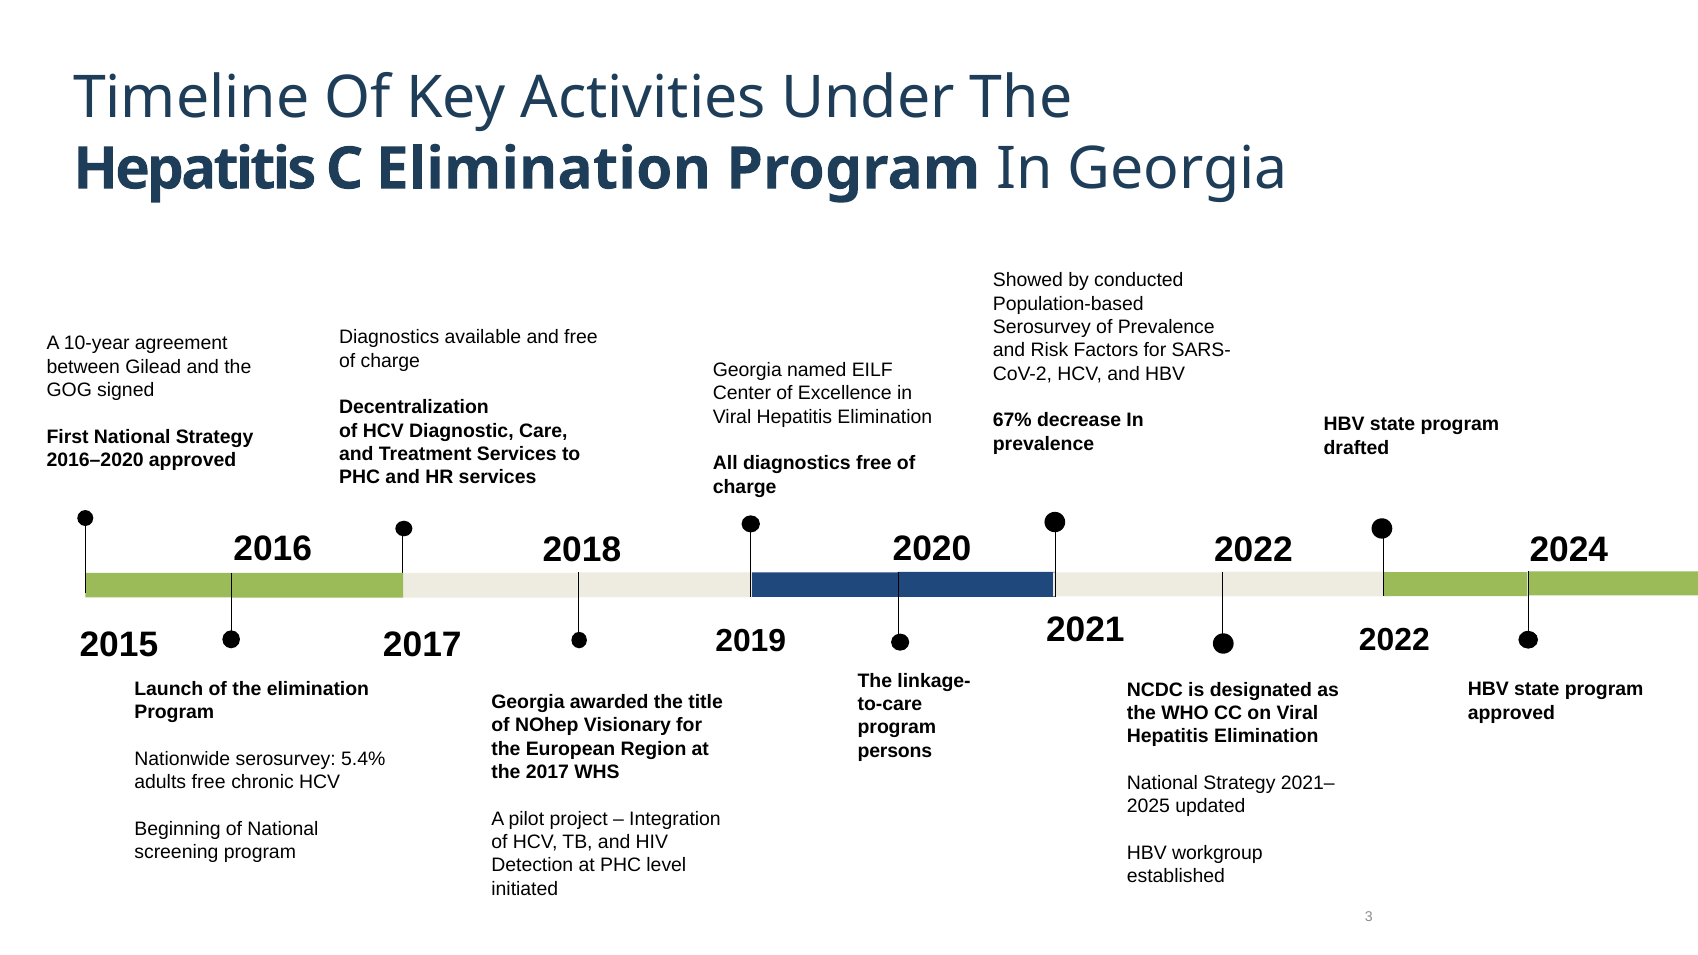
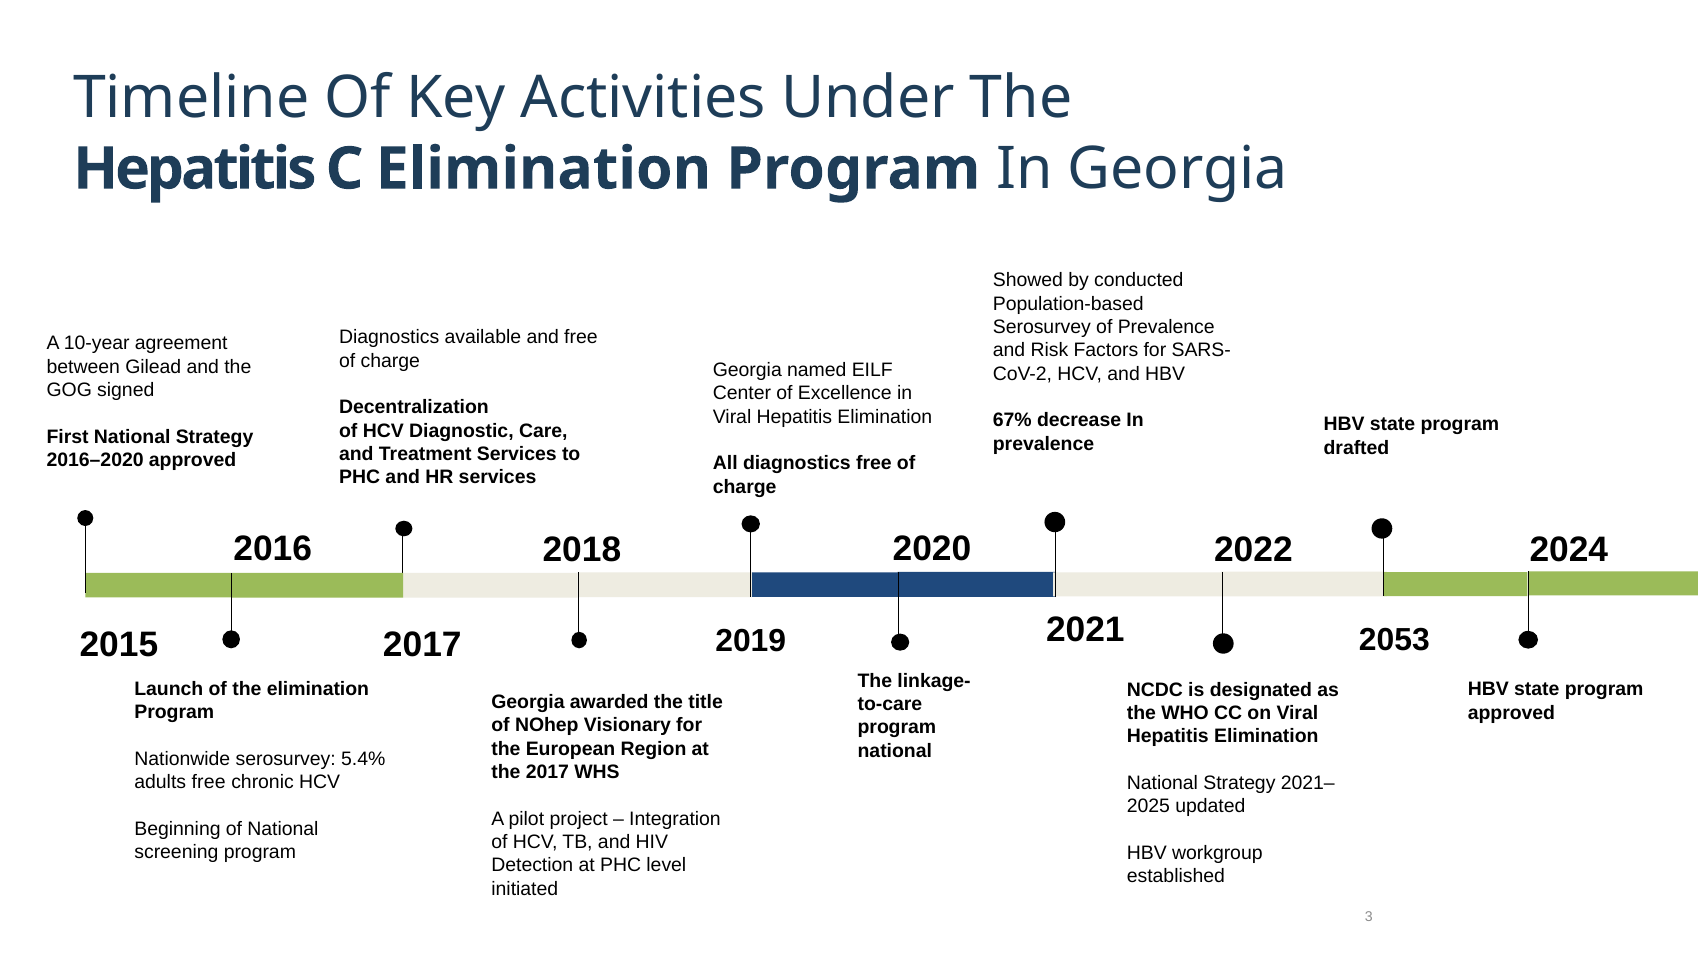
2022: 2022 -> 2053 (1394, 640)
persons: persons -> national (895, 751)
